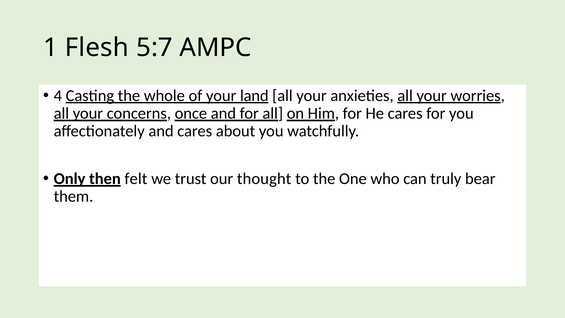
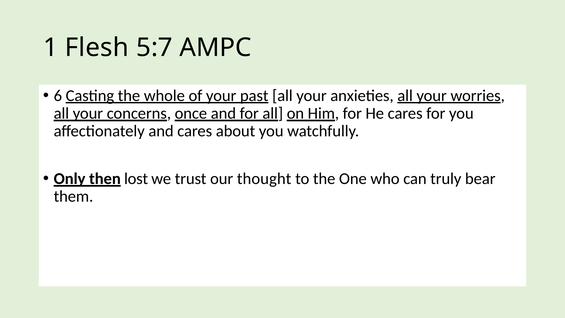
4: 4 -> 6 (58, 96)
land: land -> past (254, 96)
felt: felt -> lost (136, 179)
